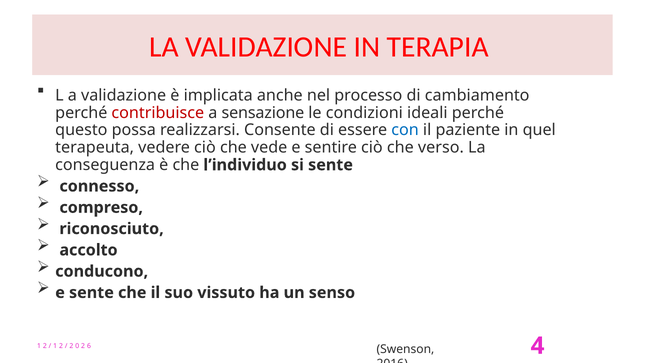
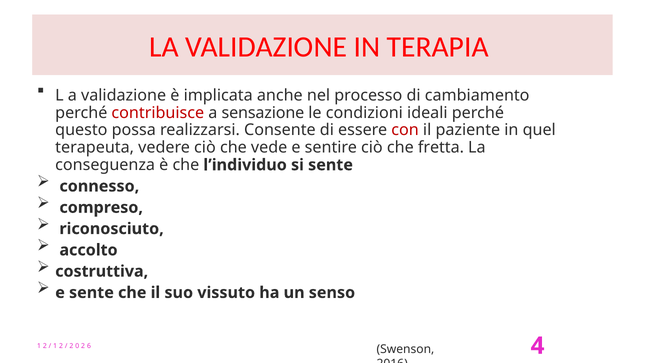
con colour: blue -> red (405, 130)
verso: verso -> fretta (441, 147)
conducono: conducono -> costruttiva (102, 271)
